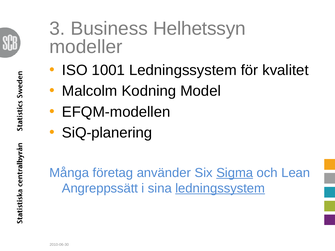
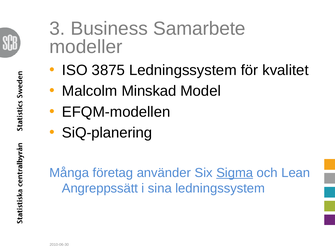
Helhetssyn: Helhetssyn -> Samarbete (199, 28)
1001: 1001 -> 3875 (108, 70)
Kodning: Kodning -> Minskad (149, 91)
ledningssystem underline: present -> none (220, 189)
